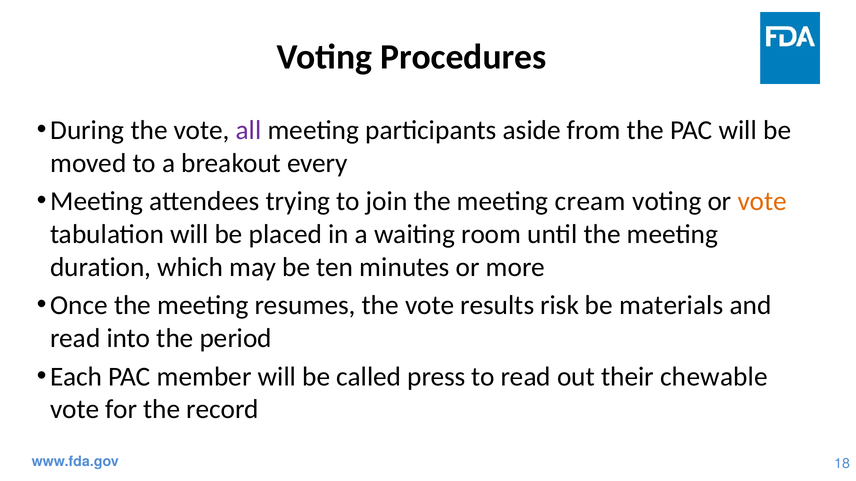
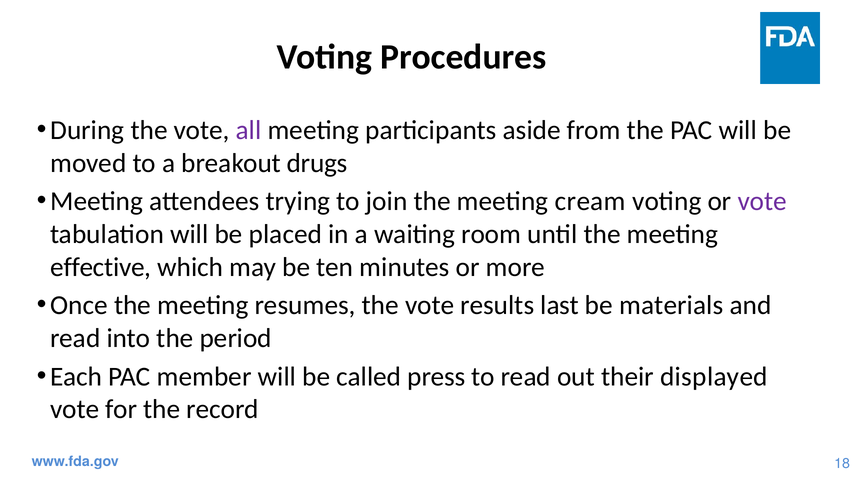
every: every -> drugs (317, 163)
vote colour: orange -> purple (762, 202)
duration: duration -> effective (101, 267)
risk: risk -> last (560, 306)
chewable: chewable -> displayed (714, 377)
